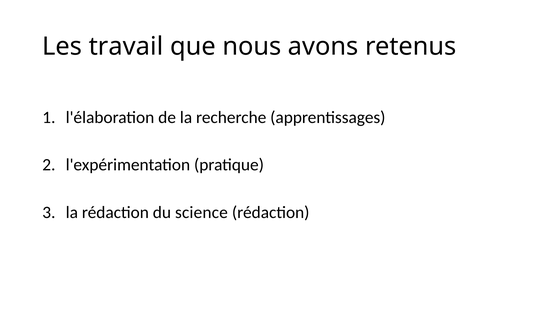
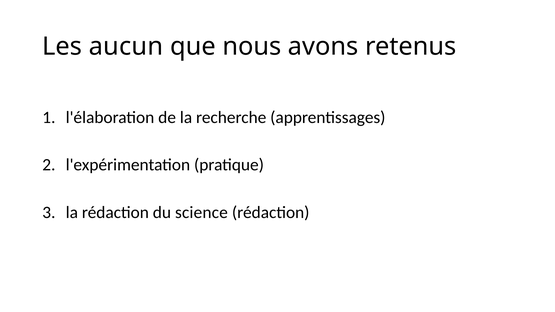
travail: travail -> aucun (126, 47)
